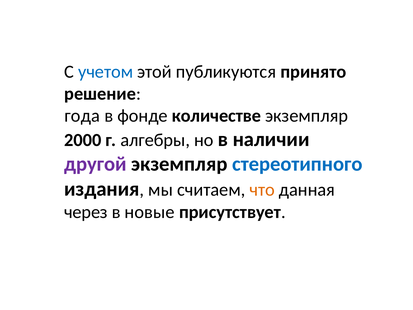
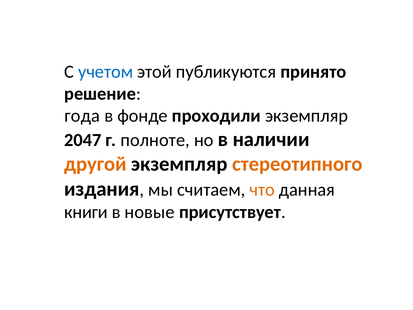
количестве: количестве -> проходили (216, 116)
2000: 2000 -> 2047 (83, 140)
алгебры: алгебры -> полноте (155, 140)
другой colour: purple -> orange (95, 164)
стереотипного colour: blue -> orange (297, 164)
через: через -> книги (86, 212)
